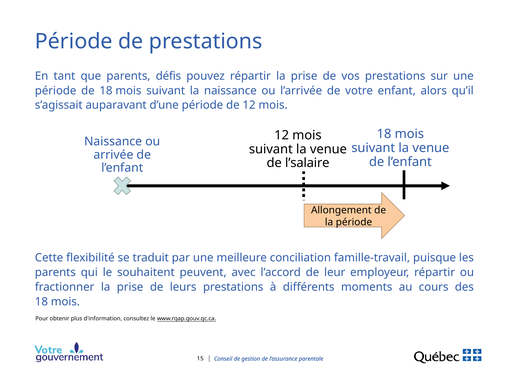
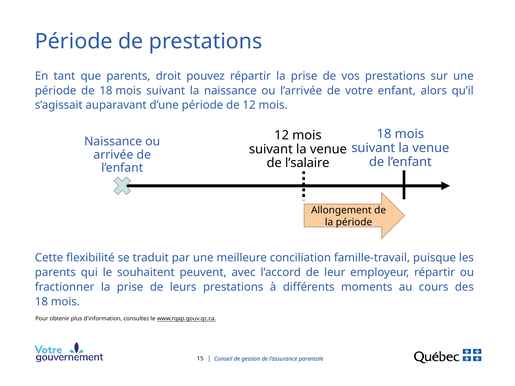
défis: défis -> droit (168, 76)
